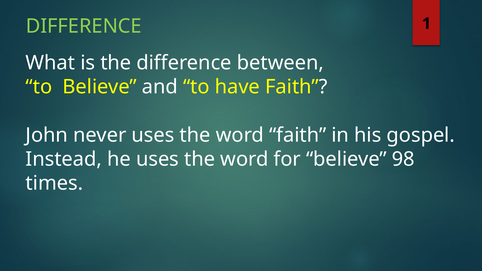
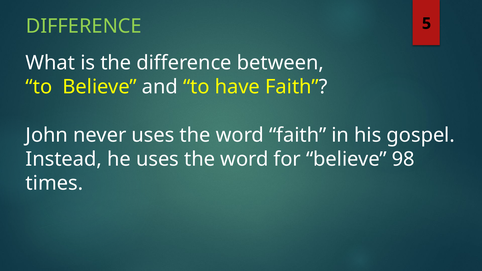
1: 1 -> 5 (427, 24)
